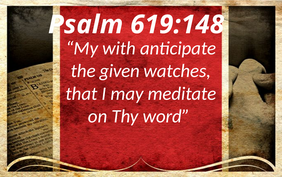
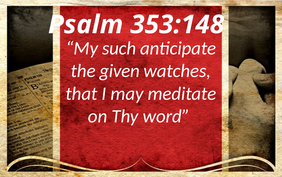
619:148: 619:148 -> 353:148 (177, 25)
with: with -> such (119, 48)
